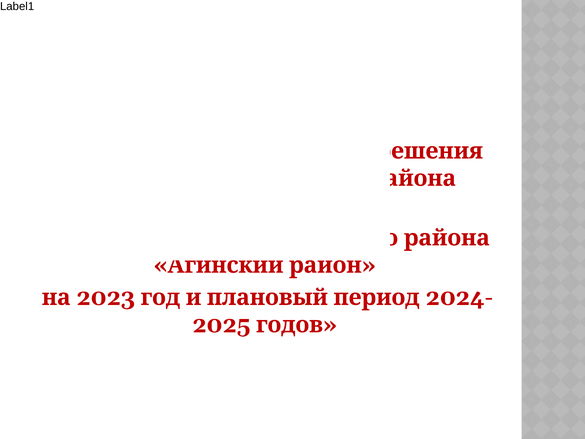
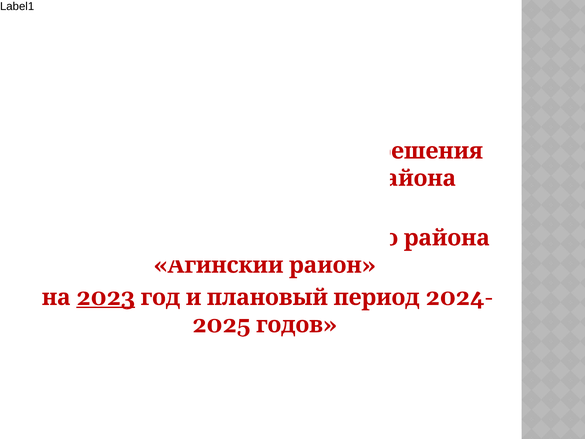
2023 underline: none -> present (106, 297)
